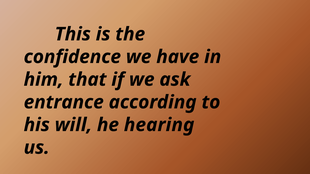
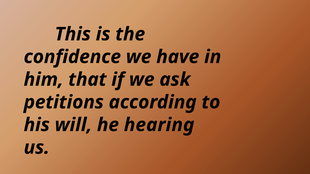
entrance: entrance -> petitions (64, 102)
